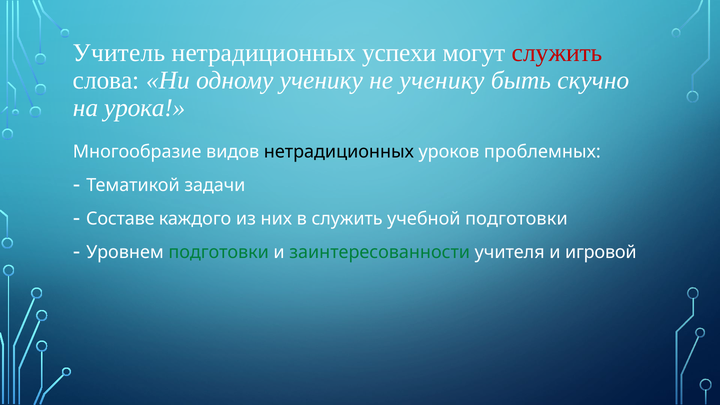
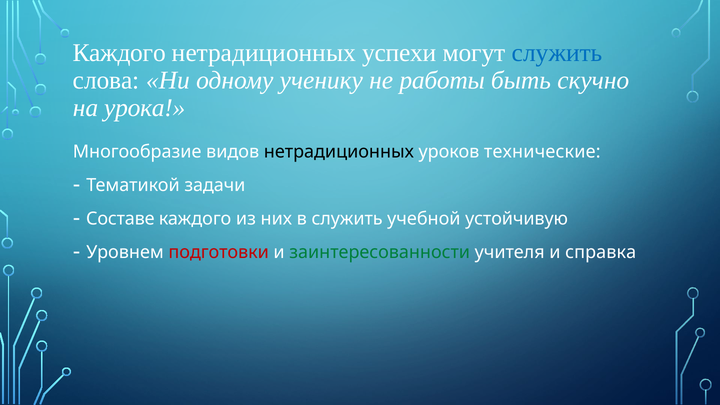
Учитель: Учитель -> Каждого (119, 53)
служить colour: red -> blue (557, 53)
не ученику: ученику -> работы (442, 80)
проблемных: проблемных -> технические (542, 152)
учебной подготовки: подготовки -> устойчивую (517, 219)
подготовки colour: green -> red (219, 252)
игровой: игровой -> справка (601, 252)
